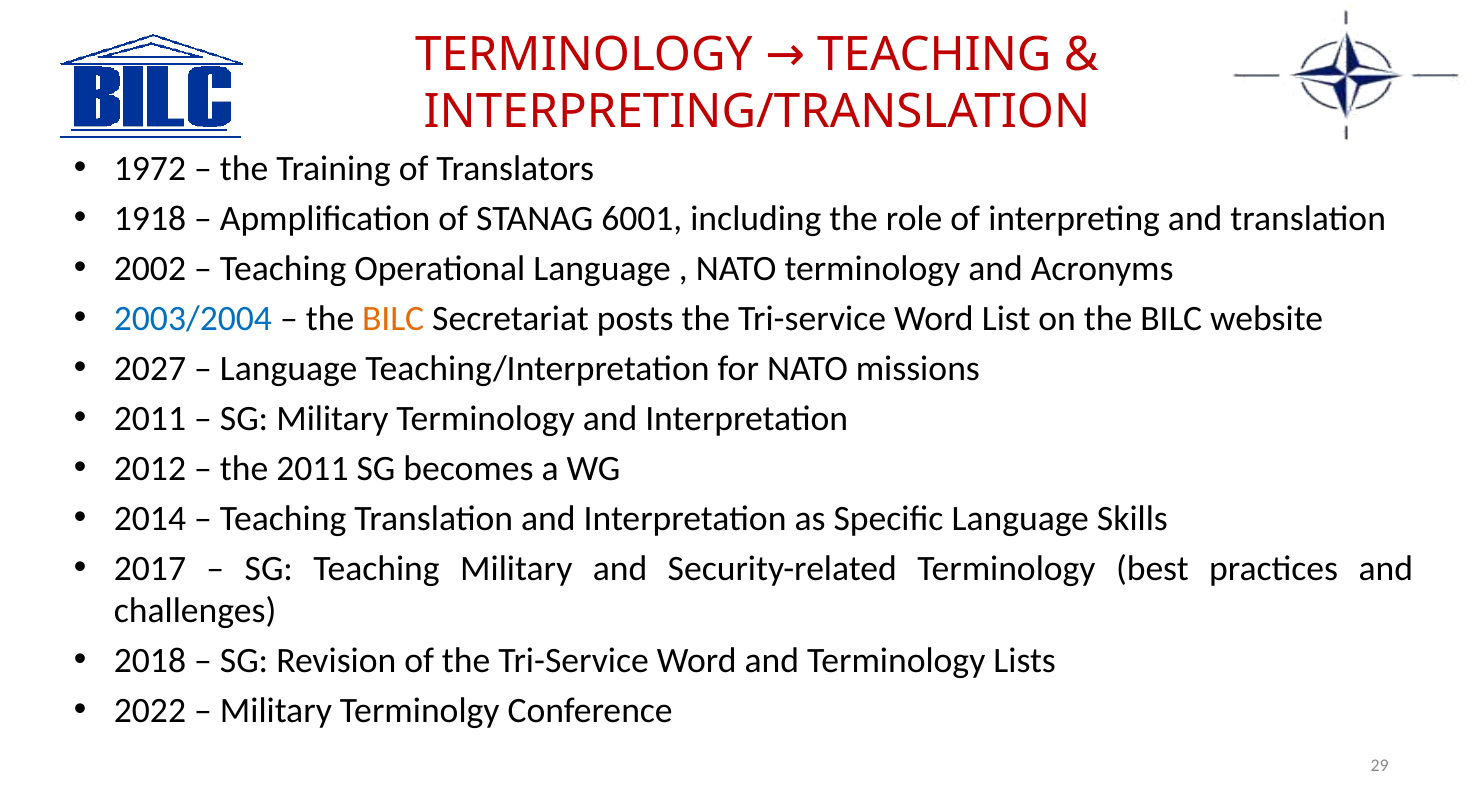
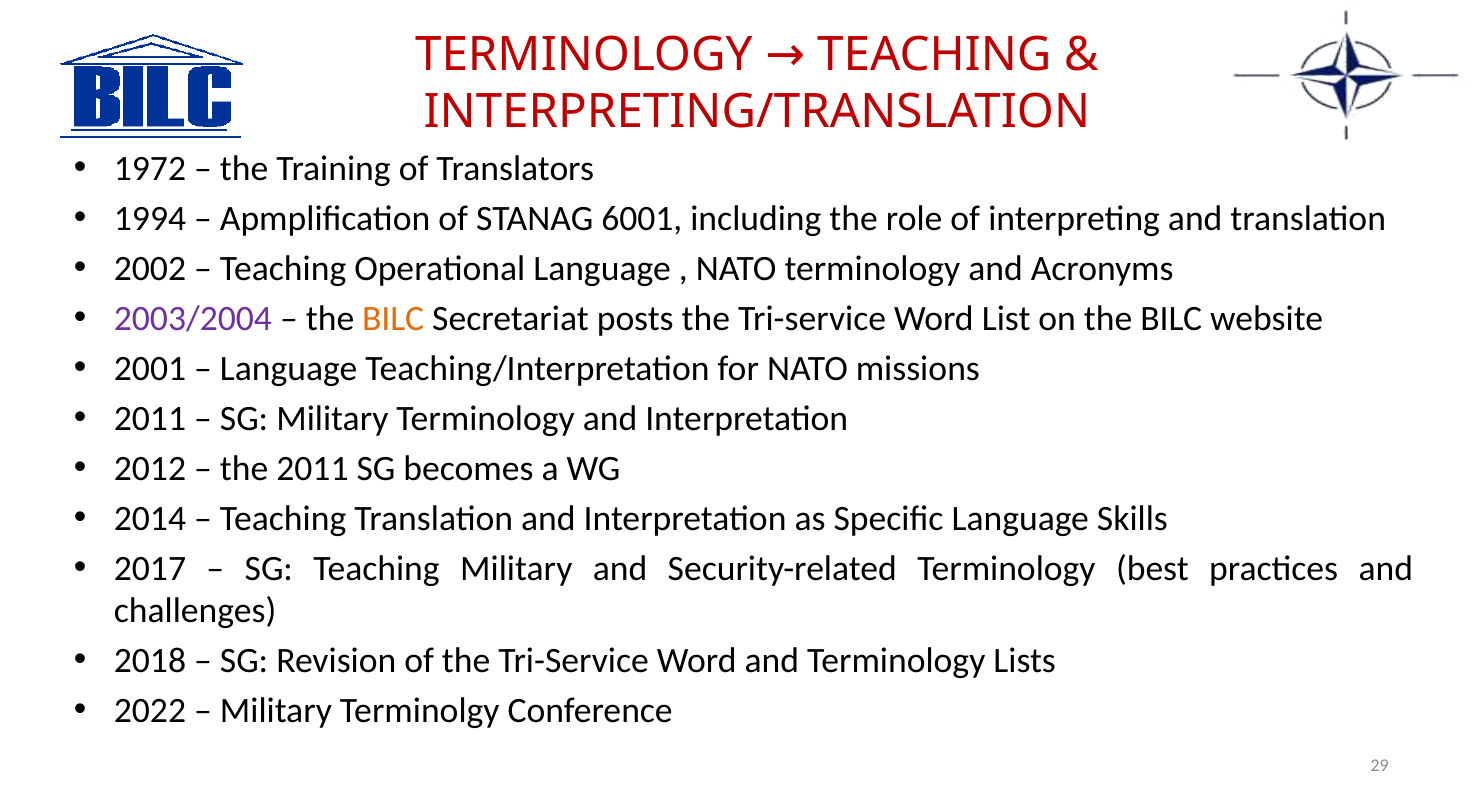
1918: 1918 -> 1994 (150, 219)
2003/2004 colour: blue -> purple (193, 319)
2027: 2027 -> 2001 (150, 369)
